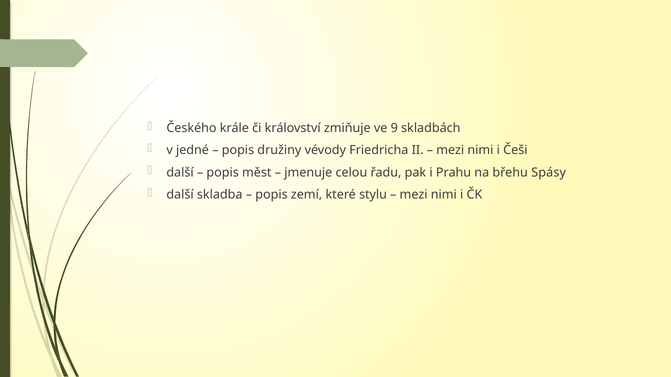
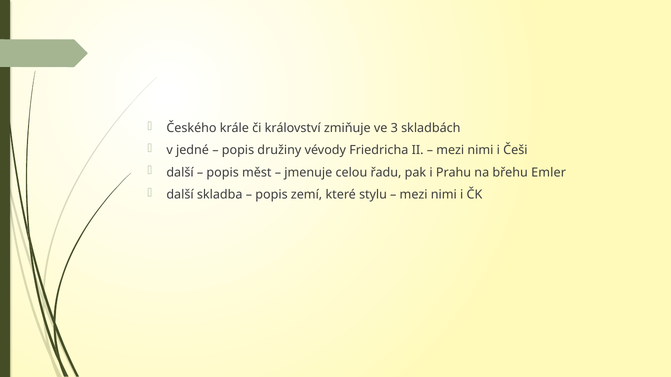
9: 9 -> 3 (394, 128)
Spásy: Spásy -> Emler (549, 173)
